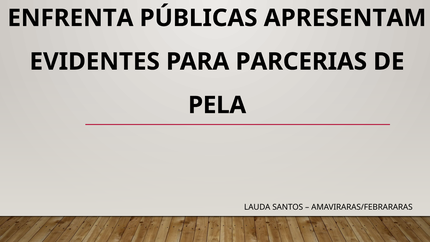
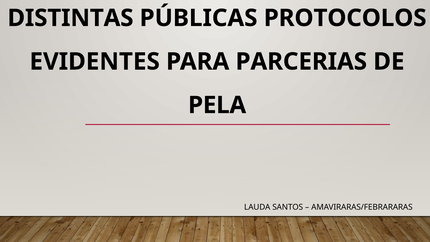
ENFRENTA: ENFRENTA -> DISTINTAS (70, 18)
APRESENTAM: APRESENTAM -> PROTOCOLOS (345, 18)
